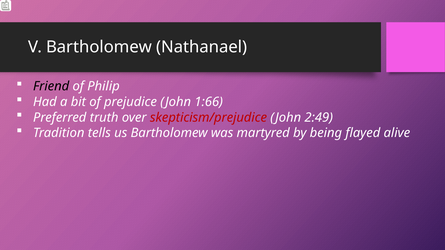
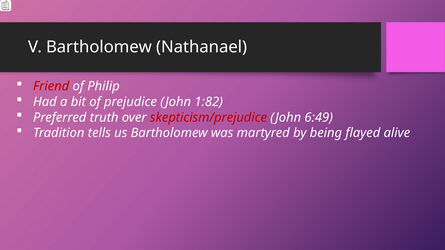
Friend colour: black -> red (51, 86)
1:66: 1:66 -> 1:82 (209, 102)
2:49: 2:49 -> 6:49 (319, 118)
